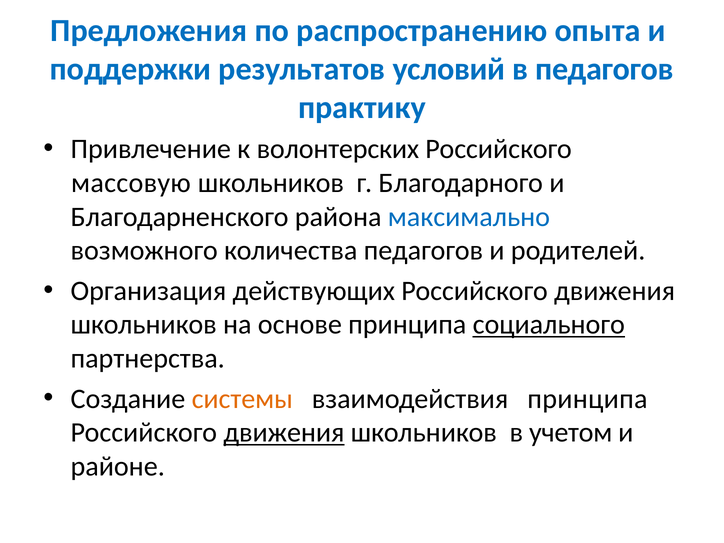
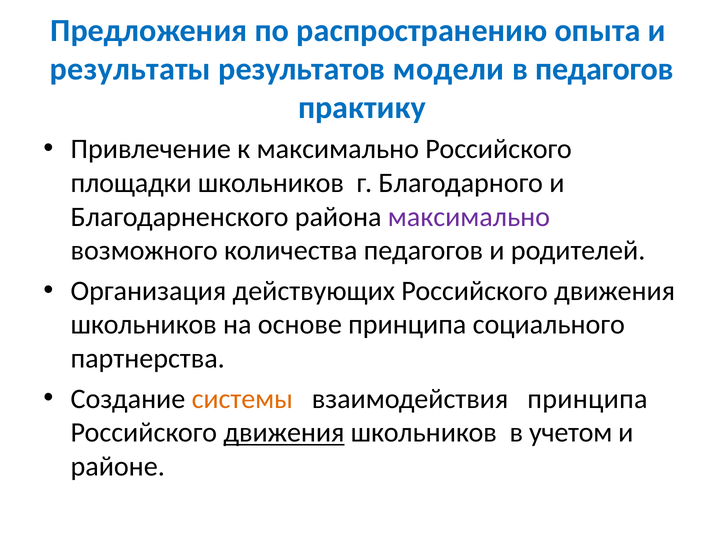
поддержки: поддержки -> результаты (130, 69)
условий: условий -> модели (449, 69)
к волонтерских: волонтерских -> максимально (338, 149)
массовую: массовую -> площадки (131, 183)
максимально colour: blue -> purple (469, 217)
социального underline: present -> none (549, 325)
